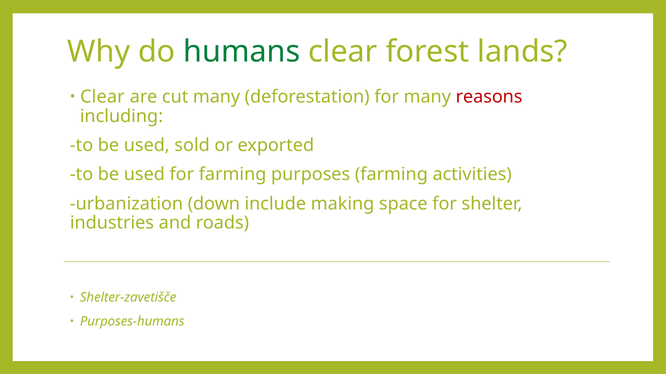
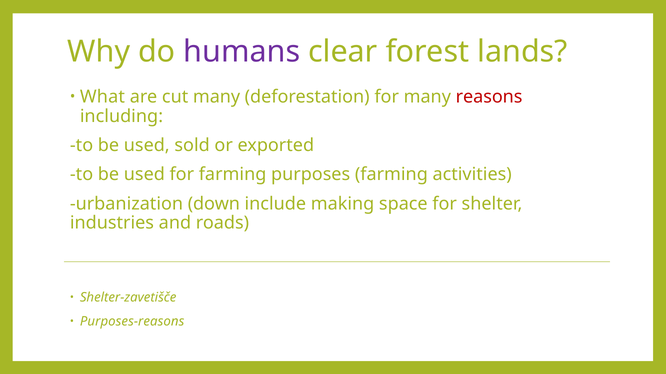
humans colour: green -> purple (242, 52)
Clear: Clear -> What (102, 97)
Purposes-humans: Purposes-humans -> Purposes-reasons (132, 322)
